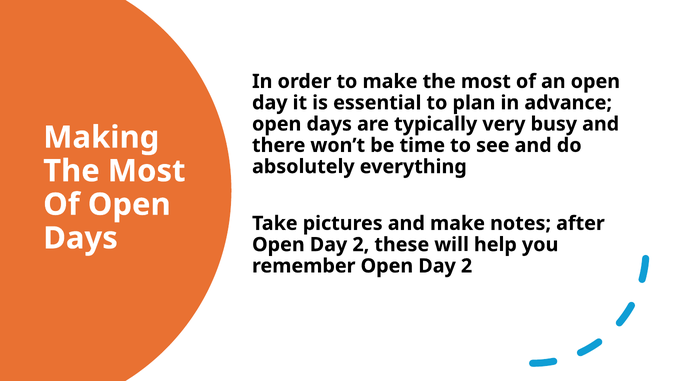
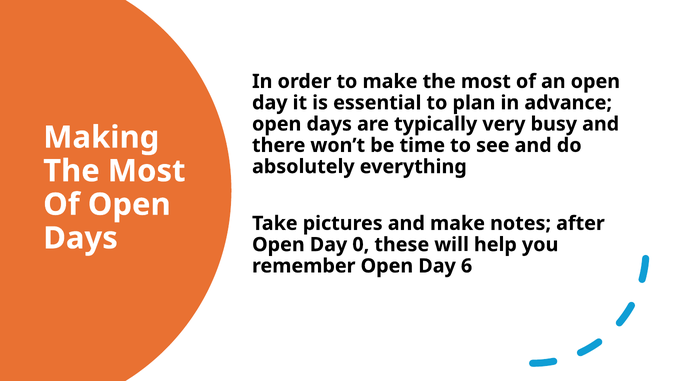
2: 2 -> 0 (361, 245)
remember Open Day 2: 2 -> 6 (467, 266)
